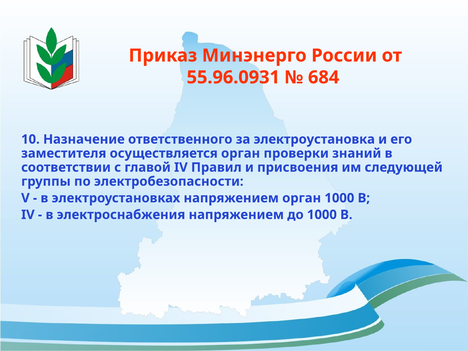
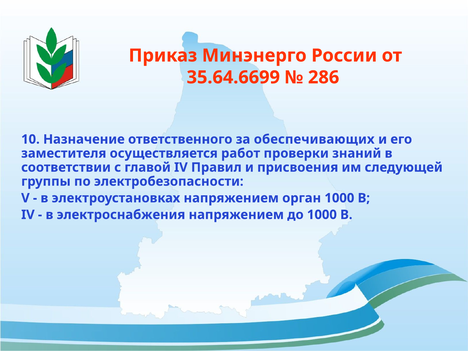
55.96.0931: 55.96.0931 -> 35.64.6699 (233, 77)
684: 684 -> 286 (324, 77)
электроустановка: электроустановка -> обеспечивающих (314, 139)
осуществляется орган: орган -> работ (241, 153)
